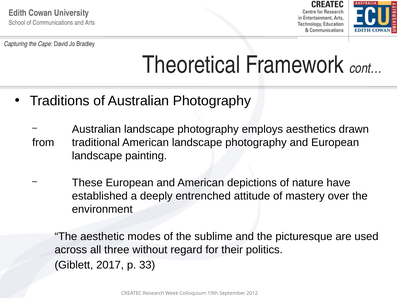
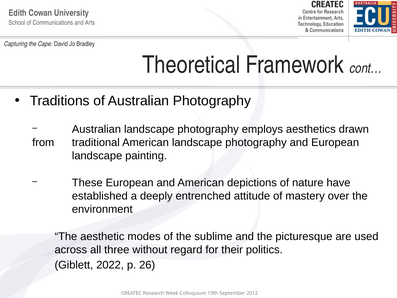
2017: 2017 -> 2022 (110, 265)
33: 33 -> 26 (147, 265)
